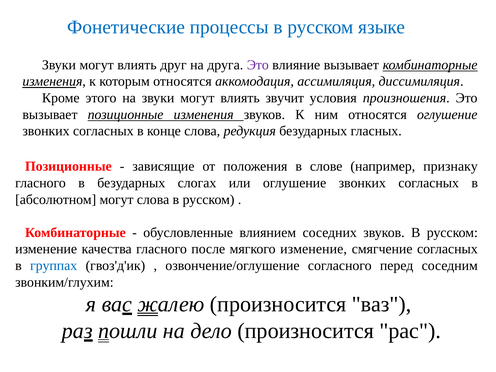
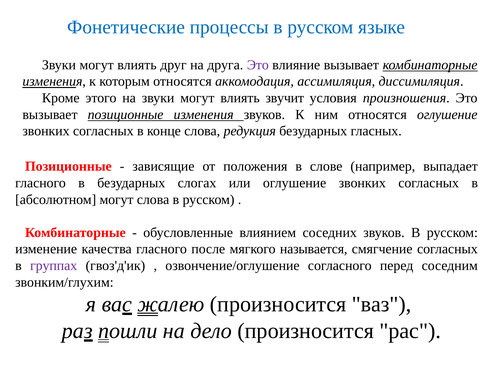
признаку: признаку -> выпадает (451, 166)
мягкого изменение: изменение -> называется (314, 249)
группах colour: blue -> purple (54, 266)
